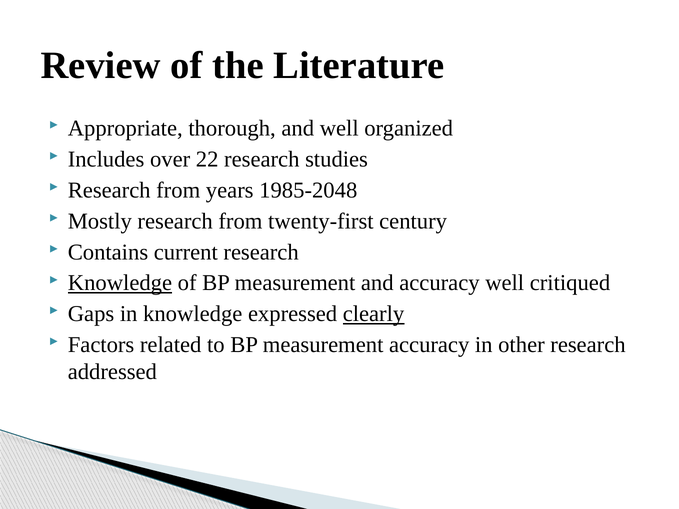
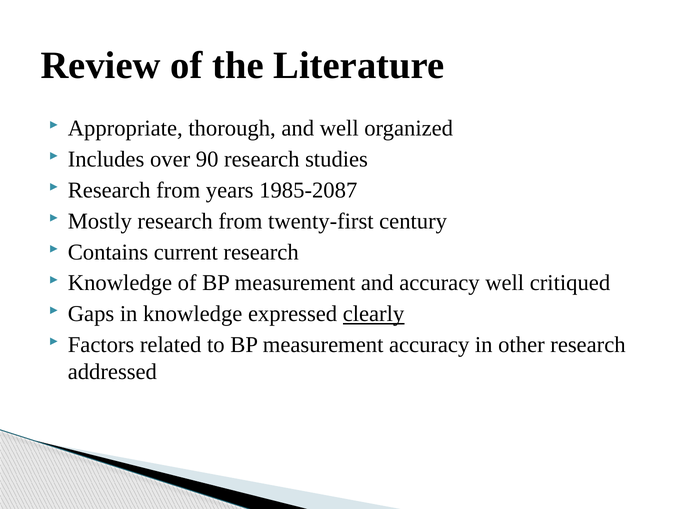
22: 22 -> 90 (207, 159)
1985-2048: 1985-2048 -> 1985-2087 (308, 190)
Knowledge underline: present -> none (120, 283)
